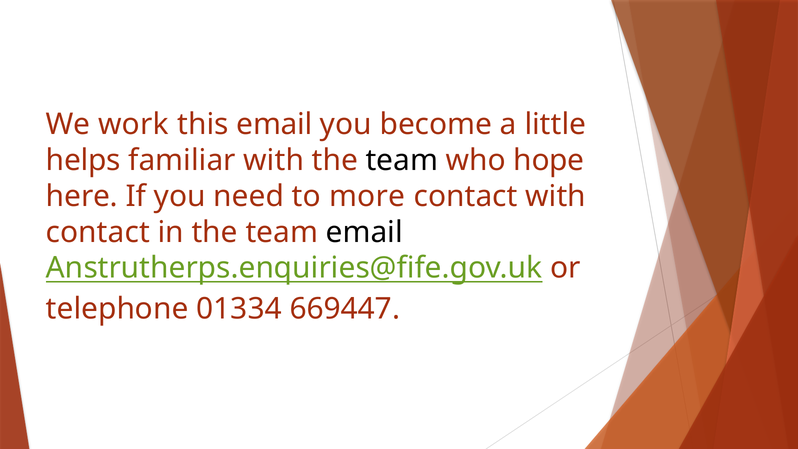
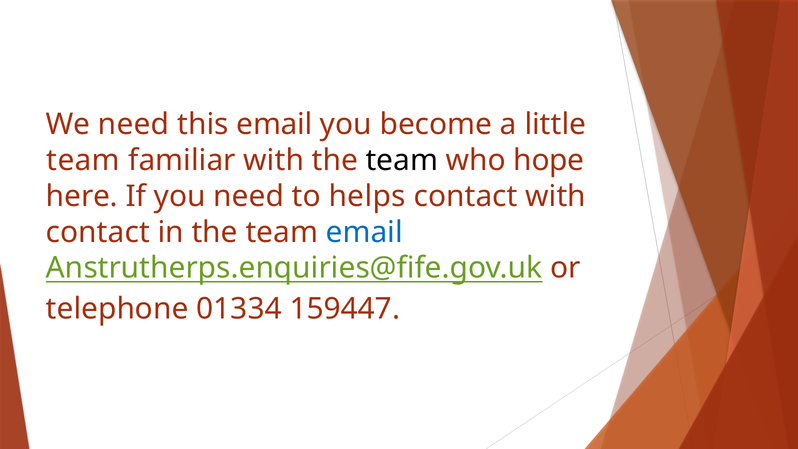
We work: work -> need (134, 124)
helps: helps -> team (83, 160)
more: more -> helps (367, 196)
email colour: black -> blue (364, 232)
669447: 669447 -> 159447 (345, 309)
